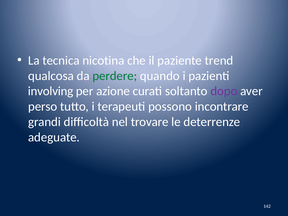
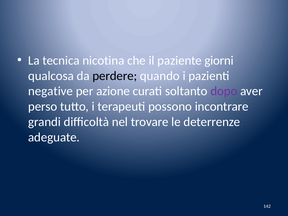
trend: trend -> giorni (219, 60)
perdere colour: green -> black (115, 76)
involving: involving -> negative (51, 91)
